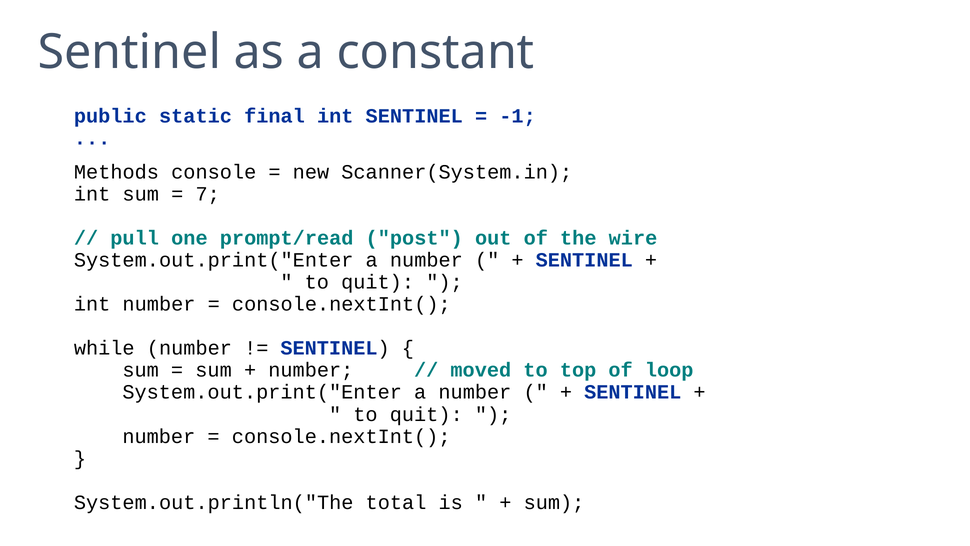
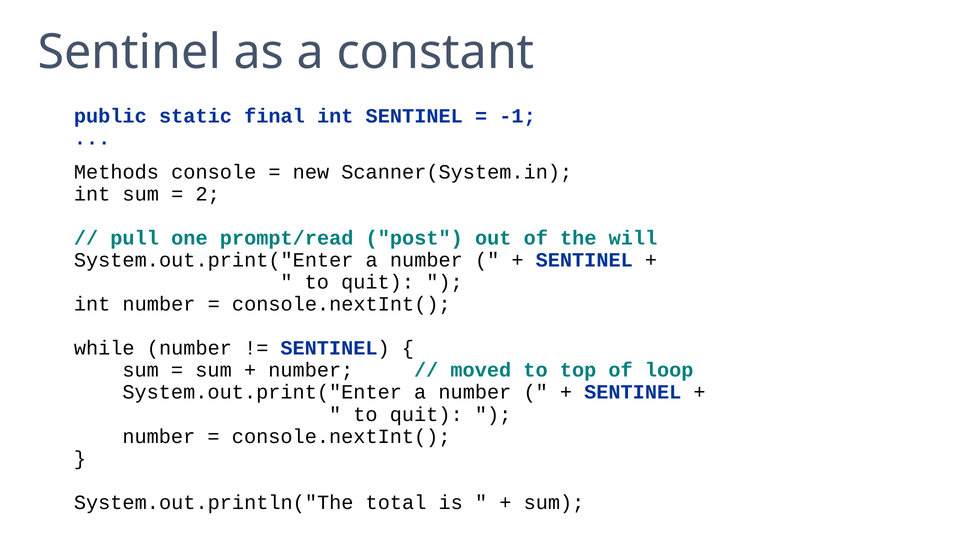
7: 7 -> 2 (208, 194)
wire: wire -> will (633, 238)
